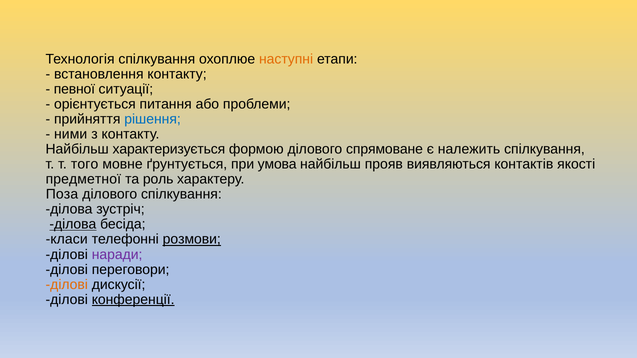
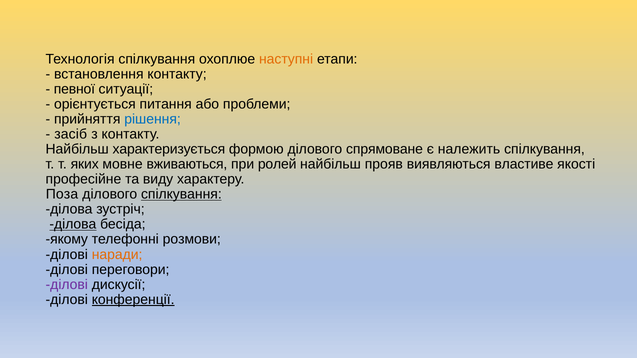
ними: ними -> засіб (71, 134)
того: того -> яких (85, 164)
ґрунтується: ґрунтується -> вживаються (187, 164)
умова: умова -> ролей (277, 164)
контактів: контактів -> властиве (524, 164)
предметної: предметної -> професійне (83, 179)
роль: роль -> виду (158, 179)
спілкування underline: none -> present (181, 194)
класи: класи -> якому (67, 240)
розмови underline: present -> none (192, 240)
наради colour: purple -> orange (117, 255)
ділові colour: orange -> purple (67, 285)
